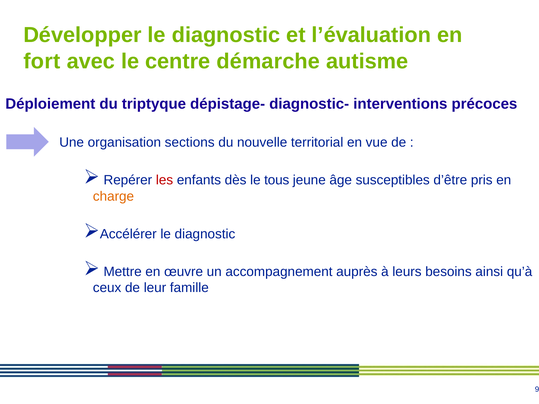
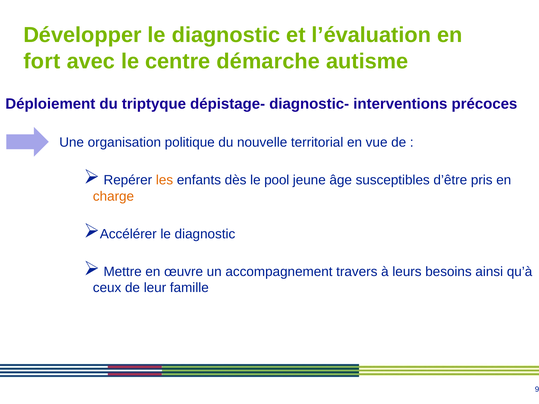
sections: sections -> politique (190, 142)
les colour: red -> orange (164, 180)
tous: tous -> pool (277, 180)
auprès: auprès -> travers (357, 272)
